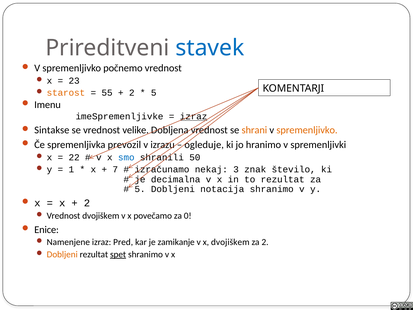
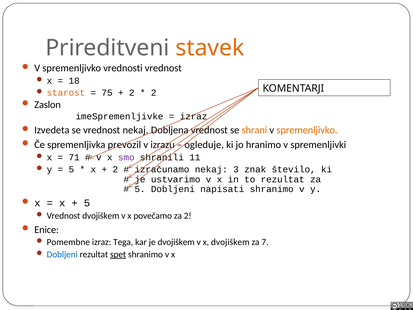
stavek colour: blue -> orange (210, 48)
počnemo: počnemo -> vrednosti (123, 68)
23: 23 -> 18 (74, 81)
55: 55 -> 75 (107, 93)
5: 5 -> 2 (154, 93)
Imenu: Imenu -> Zaslon (48, 105)
izraz underline: present -> none (194, 116)
Sintakse: Sintakse -> Izvedeta (52, 130)
vrednost velike: velike -> nekaj (136, 130)
22: 22 -> 71 (74, 157)
smo colour: blue -> purple (126, 157)
50: 50 -> 11 (195, 157)
1: 1 -> 5 (71, 169)
7: 7 -> 2 (115, 169)
decimalna: decimalna -> ustvarimo (176, 179)
notacija: notacija -> napisati (222, 189)
2: 2 -> 5 (87, 203)
za 0: 0 -> 2 (188, 216)
Namenjene: Namenjene -> Pomembne (68, 242)
Pred: Pred -> Tega (123, 242)
je zamikanje: zamikanje -> dvojiškem (176, 242)
za 2: 2 -> 7 (265, 242)
Dobljeni colour: orange -> blue (62, 254)
